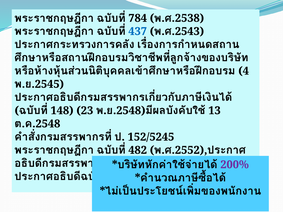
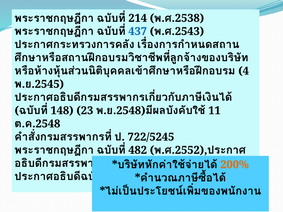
784: 784 -> 214 (138, 18)
13: 13 -> 11 (214, 111)
152/5245: 152/5245 -> 722/5245 (151, 137)
200% colour: purple -> orange (235, 165)
